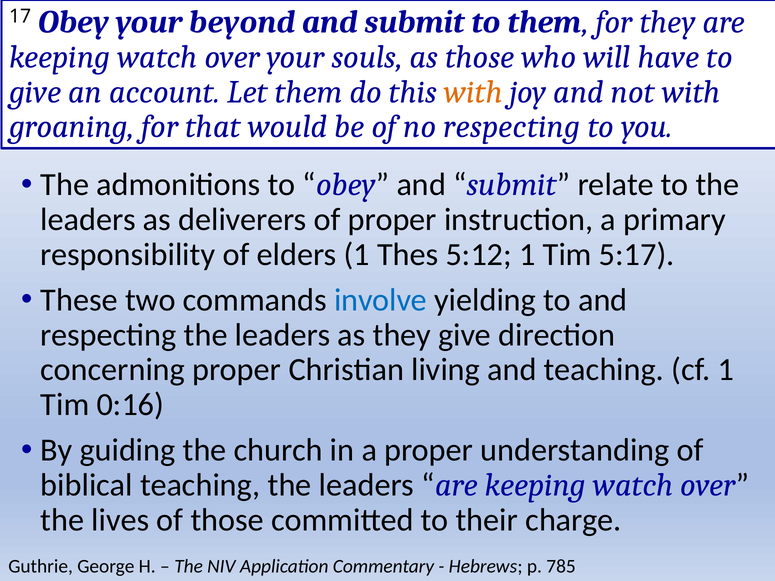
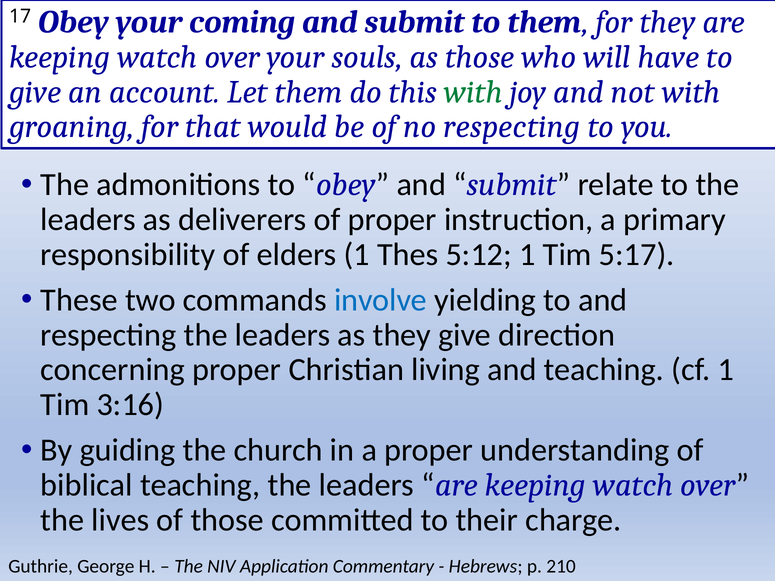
beyond: beyond -> coming (242, 22)
with colour: orange -> green (473, 92)
0:16: 0:16 -> 3:16 (130, 405)
785: 785 -> 210 (561, 567)
